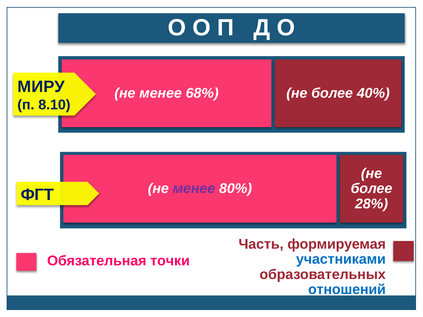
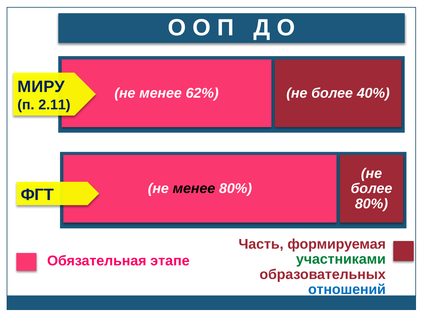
68%: 68% -> 62% (202, 93)
8.10: 8.10 -> 2.11 (54, 105)
менее colour: purple -> black (194, 189)
28%: 28% -> 80% (372, 204)
участниками colour: blue -> green (341, 259)
точки: точки -> этапе (170, 261)
